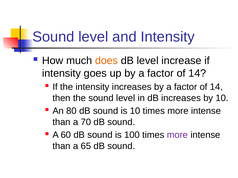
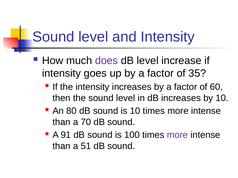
does colour: orange -> purple (106, 61)
14: 14 -> 35 (197, 73)
14: 14 -> 60 (216, 87)
60: 60 -> 91 (66, 135)
65: 65 -> 51 (86, 146)
